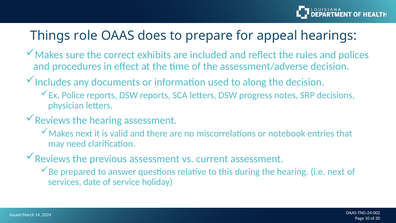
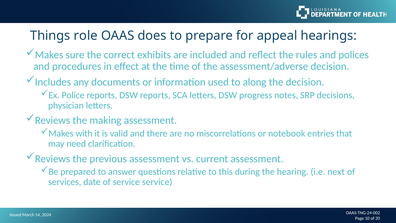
Reviews the hearing: hearing -> making (106, 120)
Makes next: next -> with (84, 133)
service holiday: holiday -> service (157, 182)
